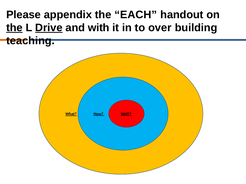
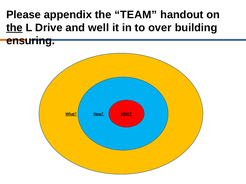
EACH: EACH -> TEAM (136, 15)
Drive underline: present -> none (49, 28)
with: with -> well (99, 28)
teaching: teaching -> ensuring (31, 41)
